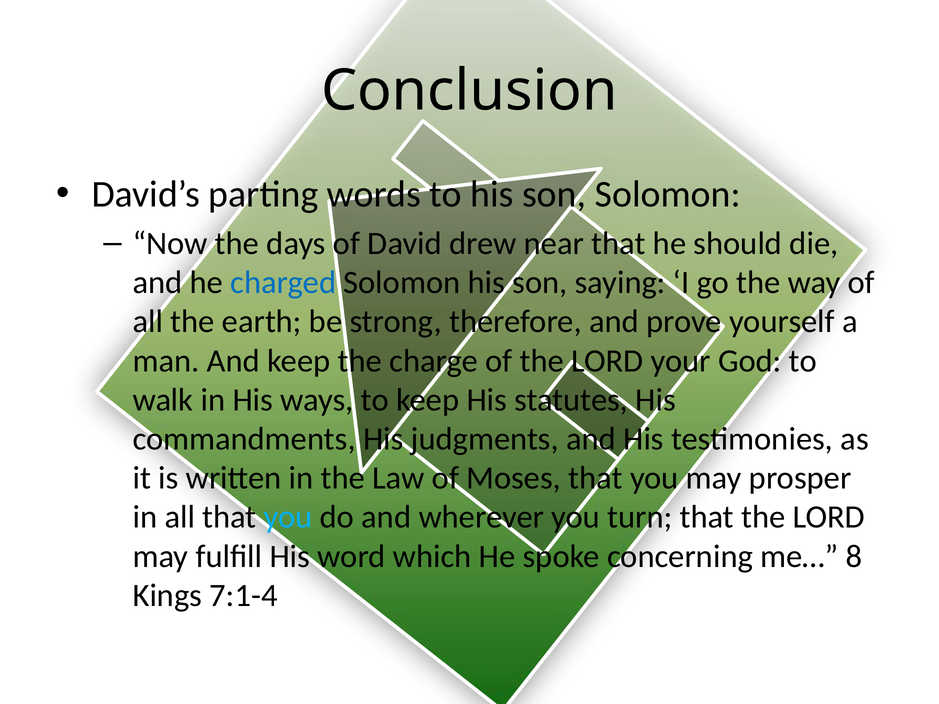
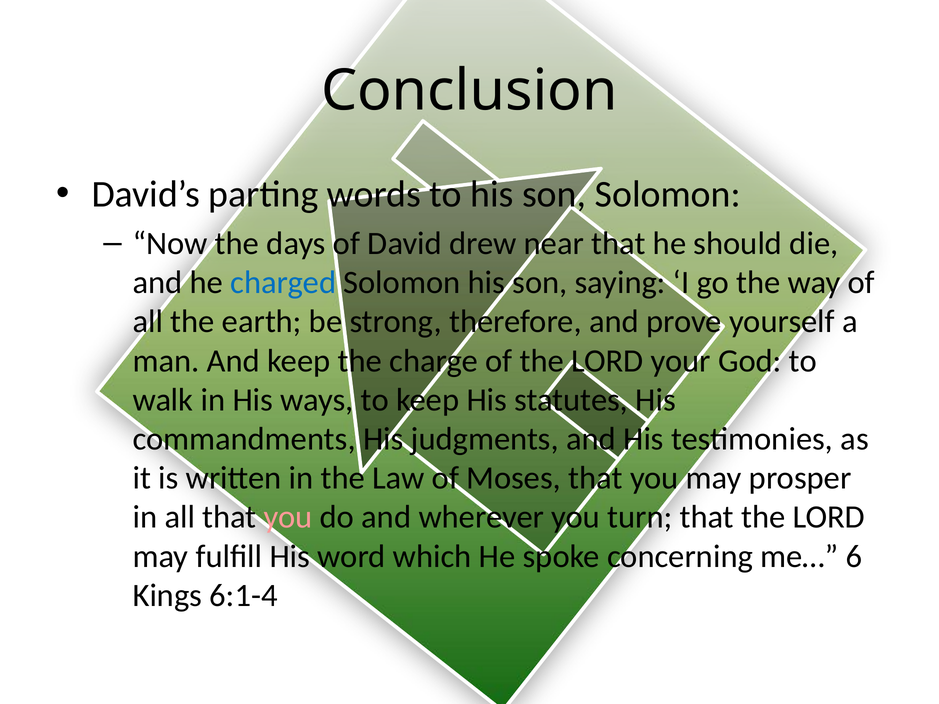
you colour: light blue -> pink (288, 517)
8: 8 -> 6 (854, 556)
7:1-4: 7:1-4 -> 6:1-4 (244, 596)
